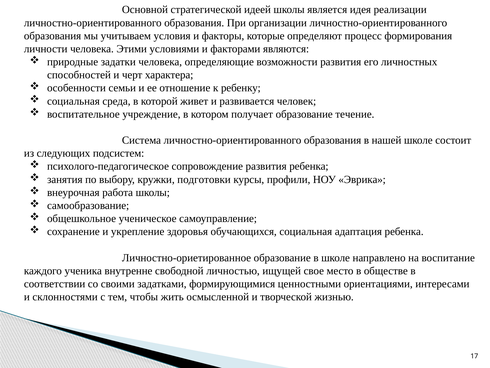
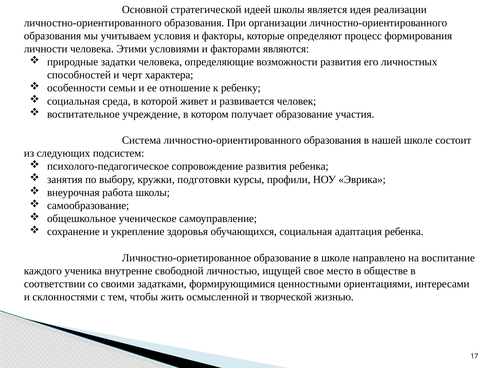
течение: течение -> участия (355, 114)
